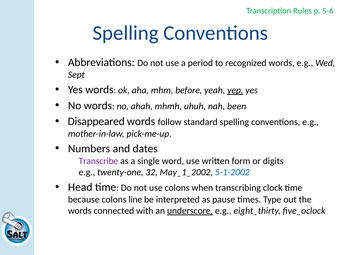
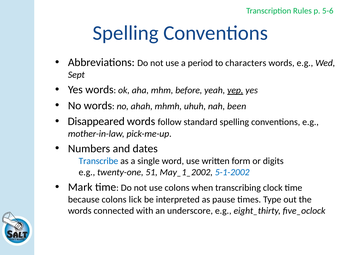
recognized: recognized -> characters (246, 63)
Transcribe colour: purple -> blue (98, 161)
32: 32 -> 51 (152, 173)
Head: Head -> Mark (80, 188)
line: line -> lick (135, 200)
underscore underline: present -> none (190, 211)
